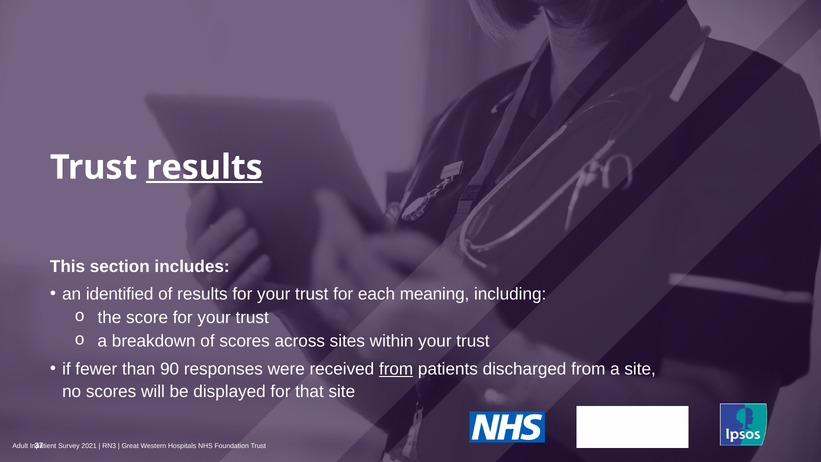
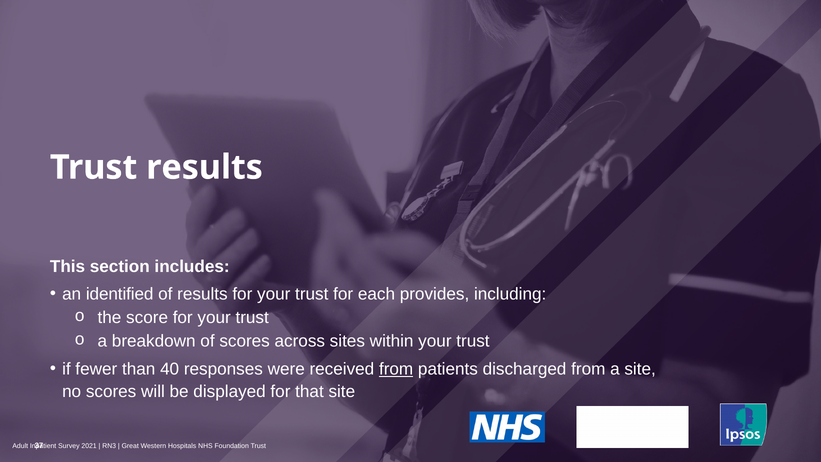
results underline: present -> none (205, 167)
meaning: meaning -> provides (435, 294)
90: 90 -> 40 (170, 369)
